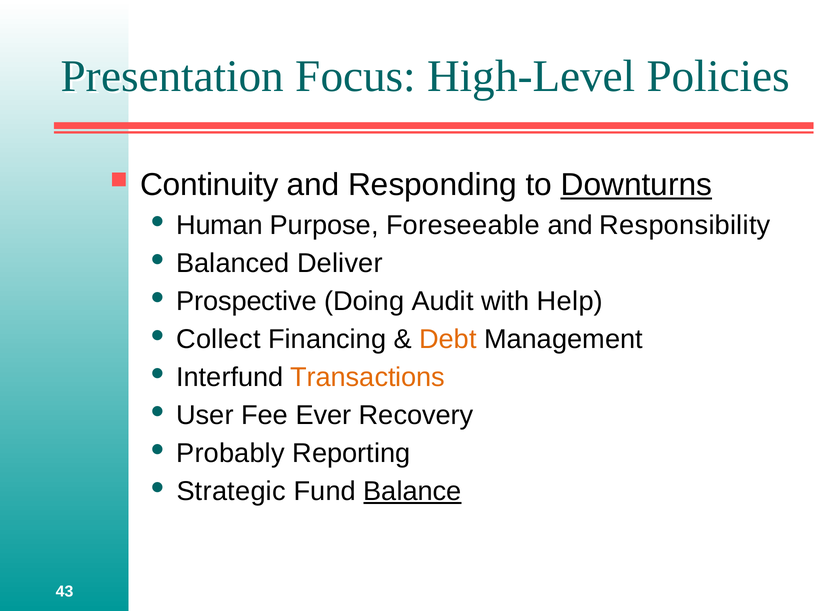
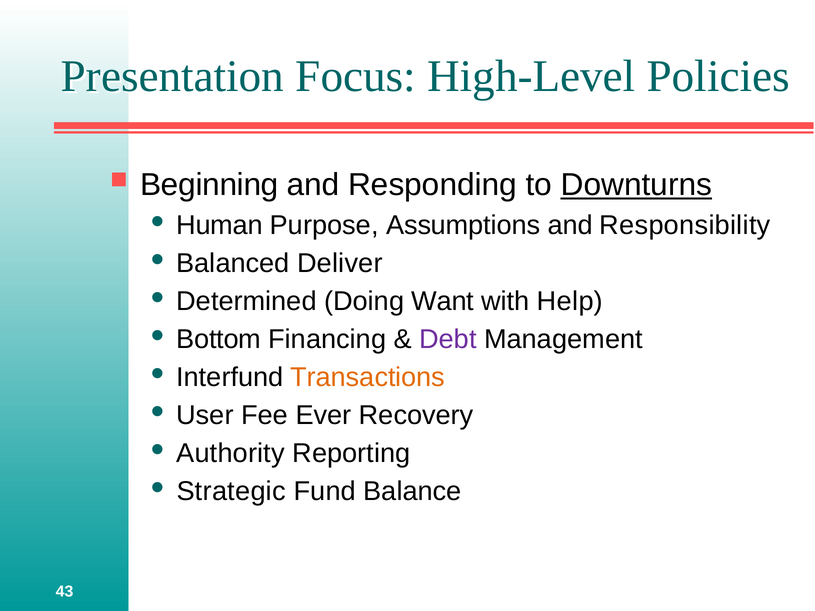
Continuity: Continuity -> Beginning (209, 185)
Foreseeable: Foreseeable -> Assumptions (463, 225)
Prospective: Prospective -> Determined (246, 301)
Audit: Audit -> Want (443, 301)
Collect: Collect -> Bottom (219, 339)
Debt colour: orange -> purple (448, 339)
Probably: Probably -> Authority (231, 454)
Balance underline: present -> none (412, 492)
